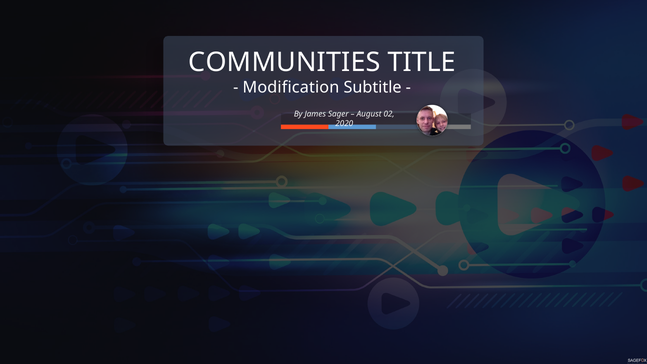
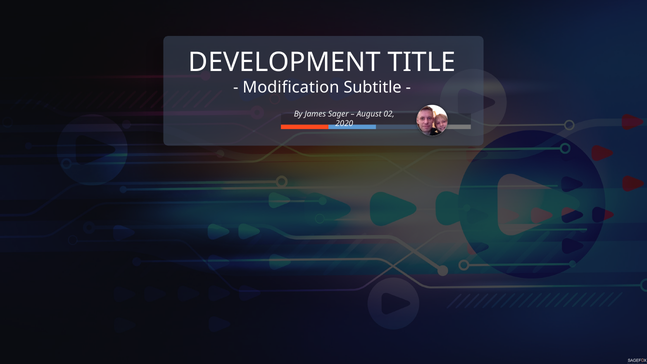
COMMUNITIES: COMMUNITIES -> DEVELOPMENT (285, 63)
